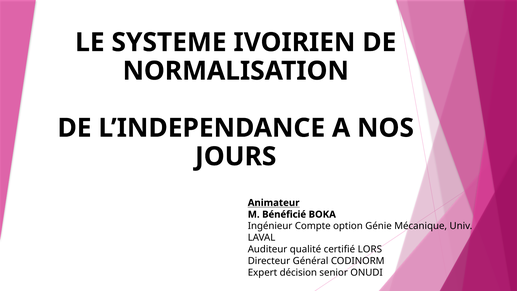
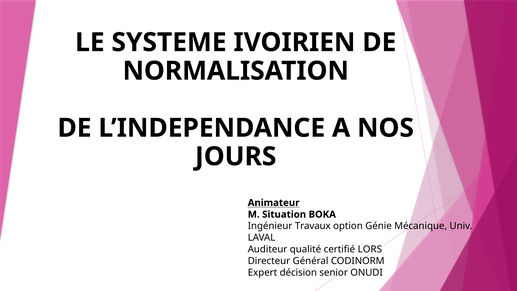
Bénéficié: Bénéficié -> Situation (284, 214)
Compte: Compte -> Travaux (313, 226)
